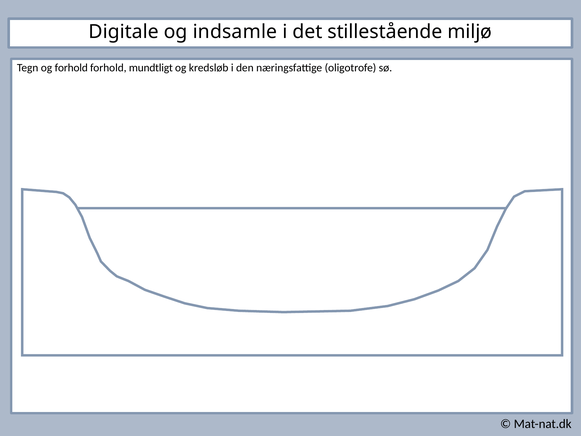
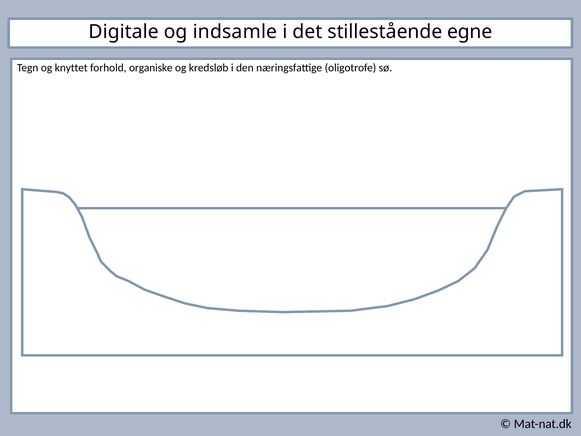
miljø: miljø -> egne (470, 32)
og forhold: forhold -> knyttet (71, 68)
mundtligt: mundtligt -> organiske (151, 68)
